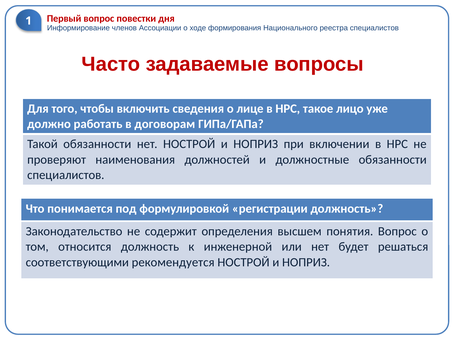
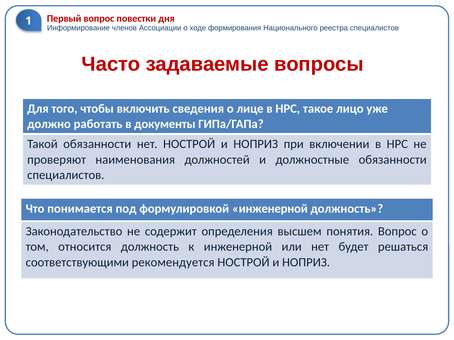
договорам: договорам -> документы (165, 124)
формулировкой регистрации: регистрации -> инженерной (270, 209)
